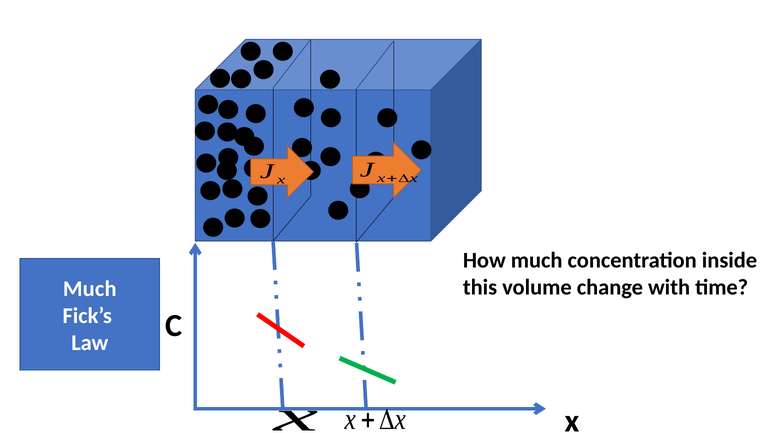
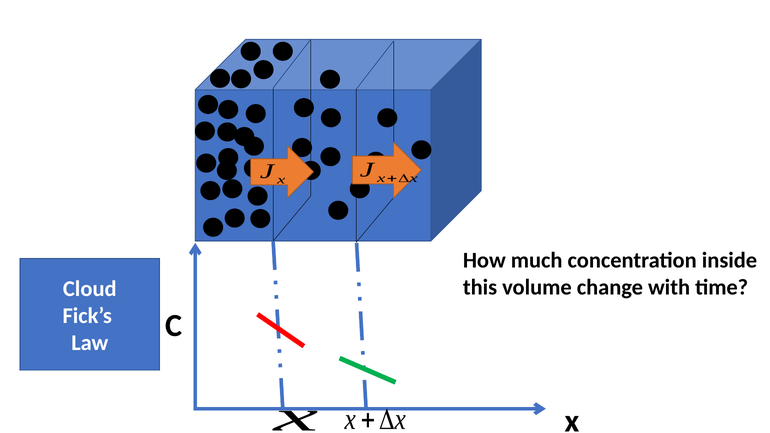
Much: Much -> Cloud (90, 289)
